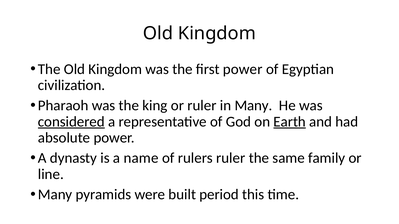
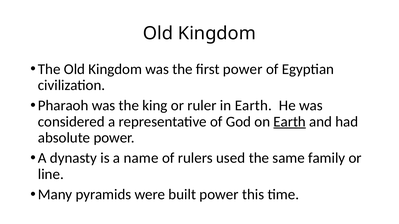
in Many: Many -> Earth (253, 106)
considered underline: present -> none (71, 122)
rulers ruler: ruler -> used (231, 158)
built period: period -> power (219, 195)
